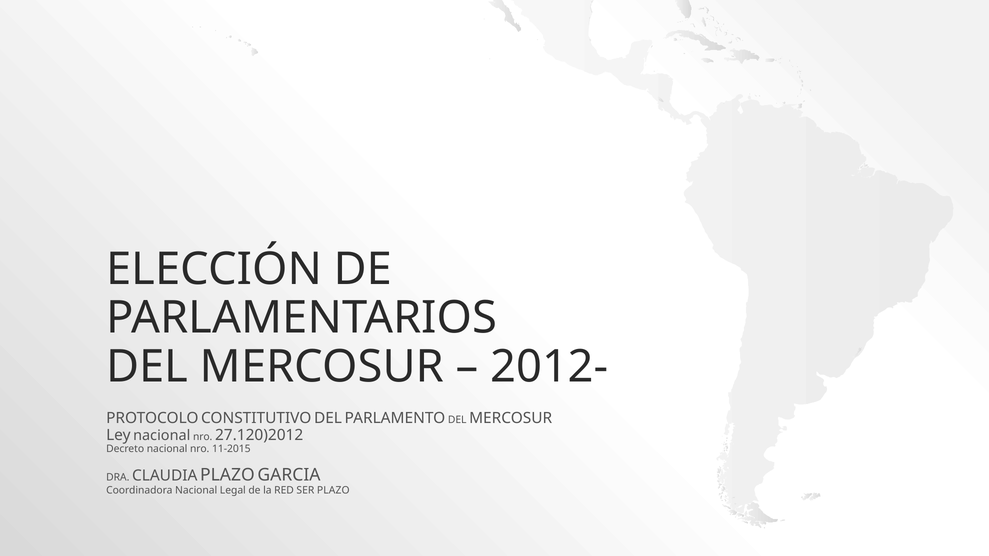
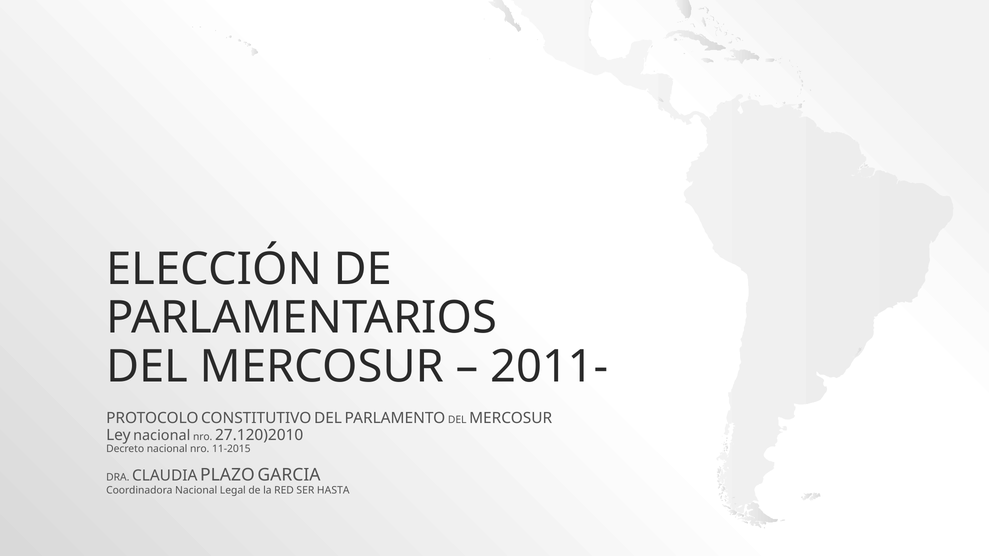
2012-: 2012- -> 2011- (549, 367)
27.120)2012: 27.120)2012 -> 27.120)2010 (259, 435)
SER PLAZO: PLAZO -> HASTA (333, 491)
